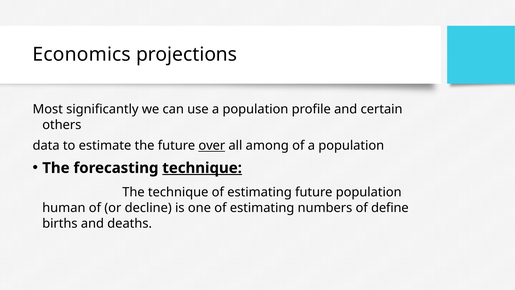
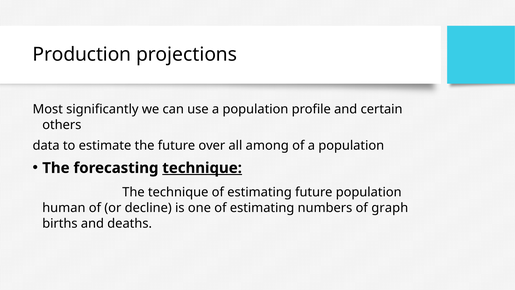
Economics: Economics -> Production (82, 55)
over underline: present -> none (212, 146)
define: define -> graph (390, 208)
